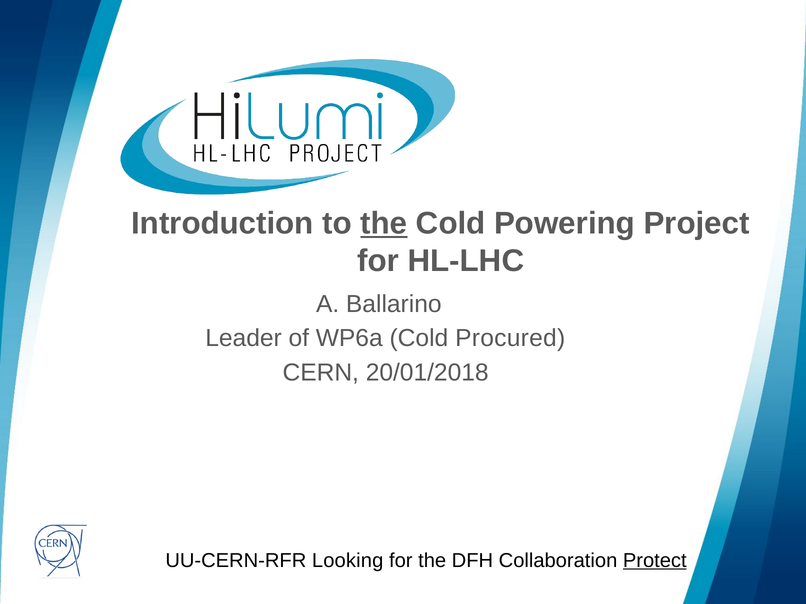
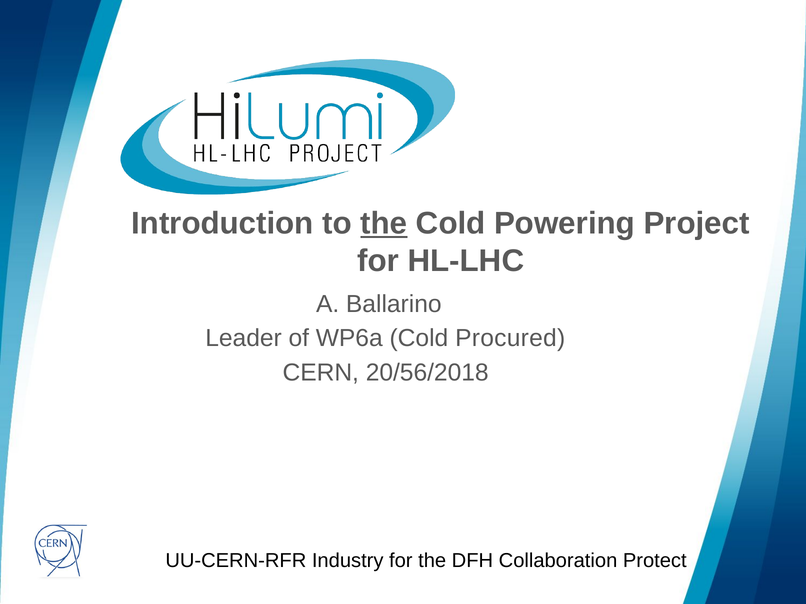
20/01/2018: 20/01/2018 -> 20/56/2018 (427, 373)
Looking: Looking -> Industry (348, 561)
Protect underline: present -> none (655, 561)
